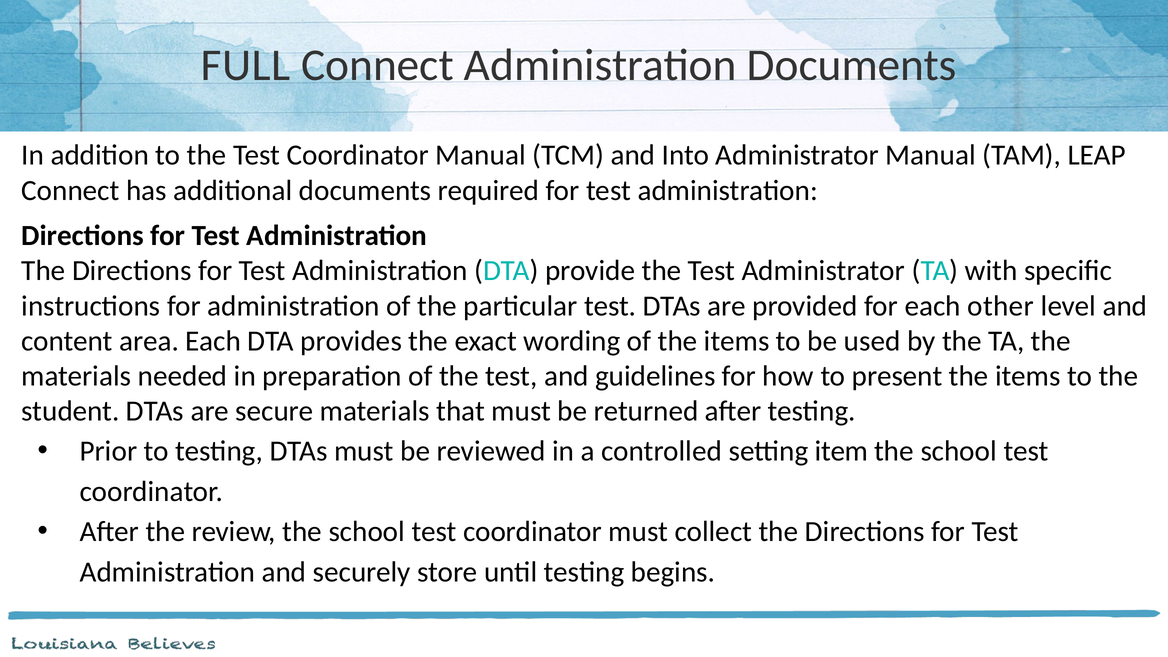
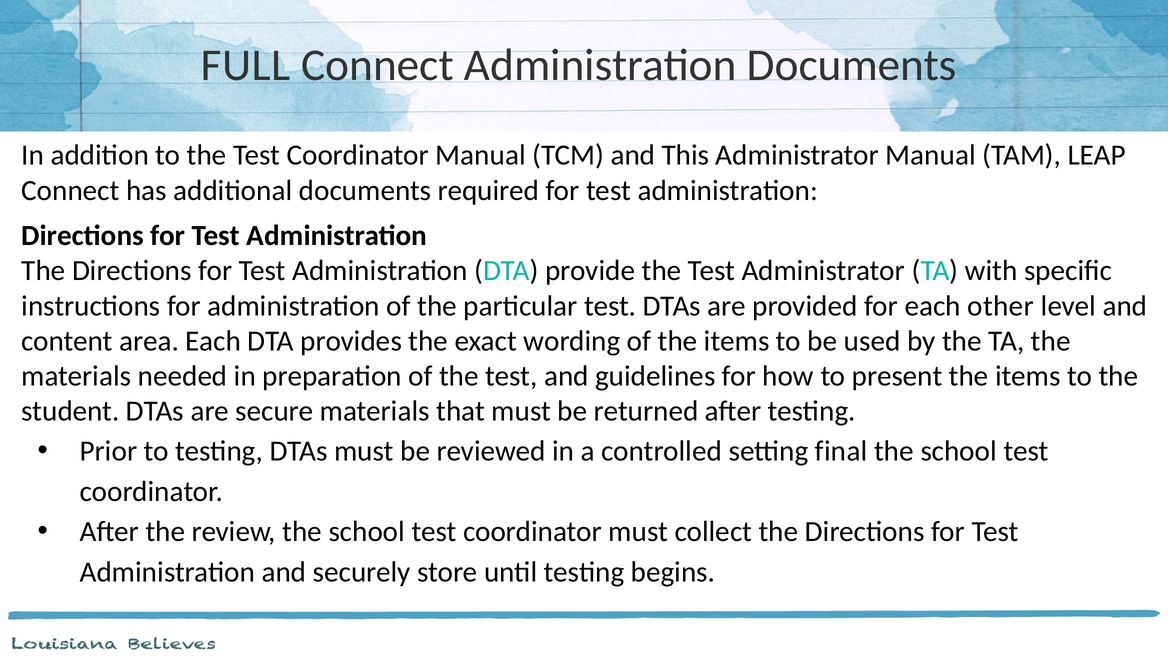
Into: Into -> This (685, 155)
item: item -> final (841, 451)
